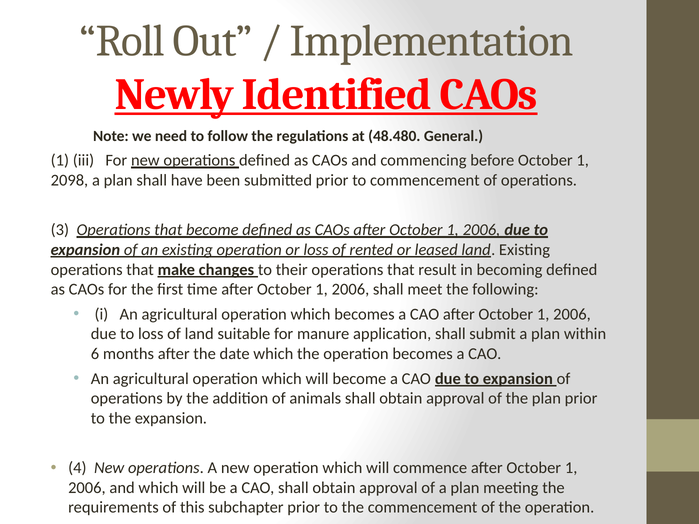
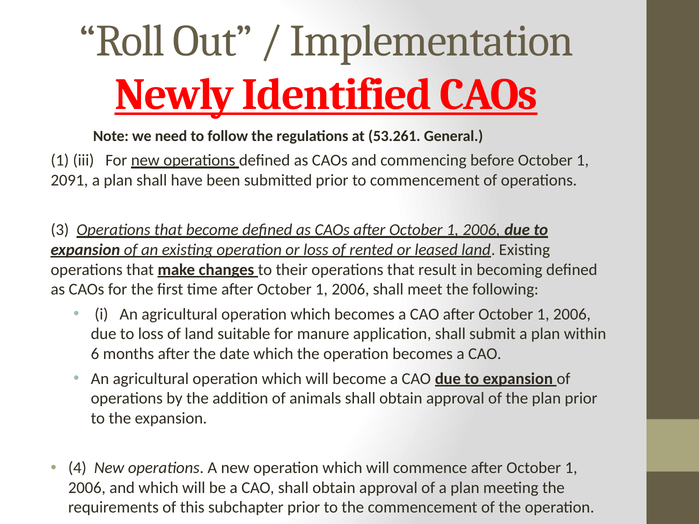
48.480: 48.480 -> 53.261 (394, 136)
2098: 2098 -> 2091 (69, 180)
